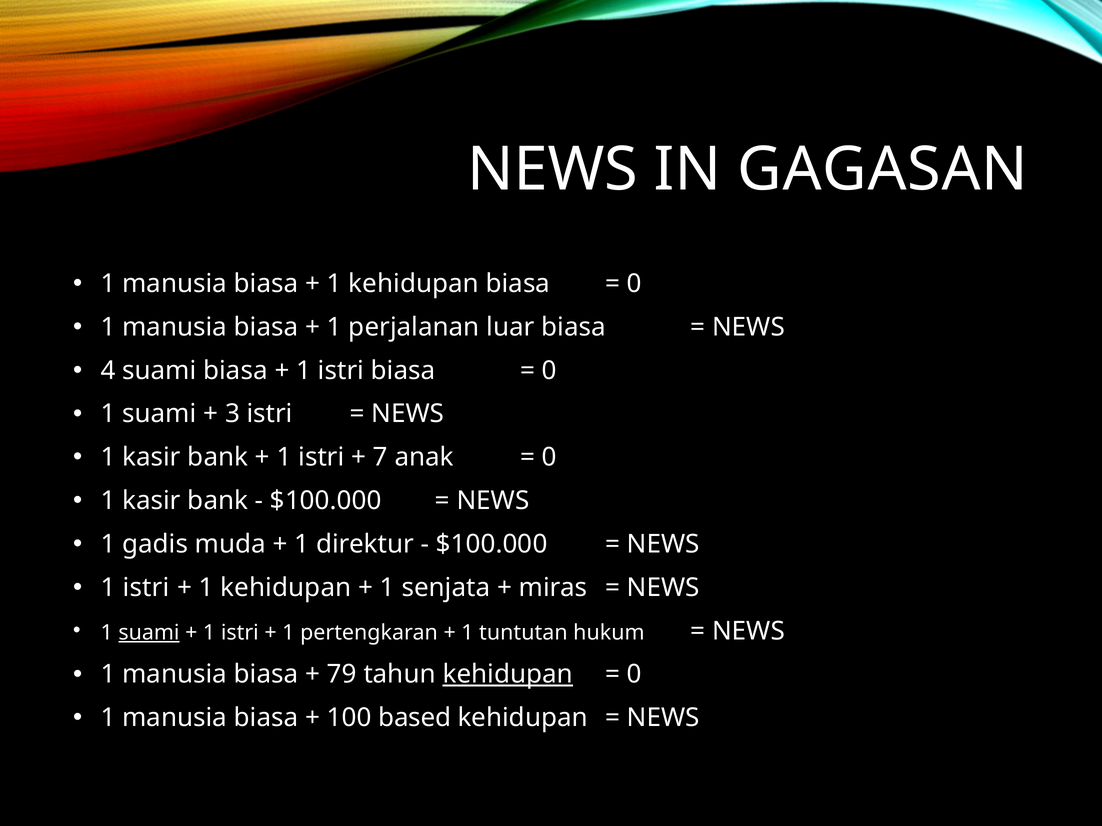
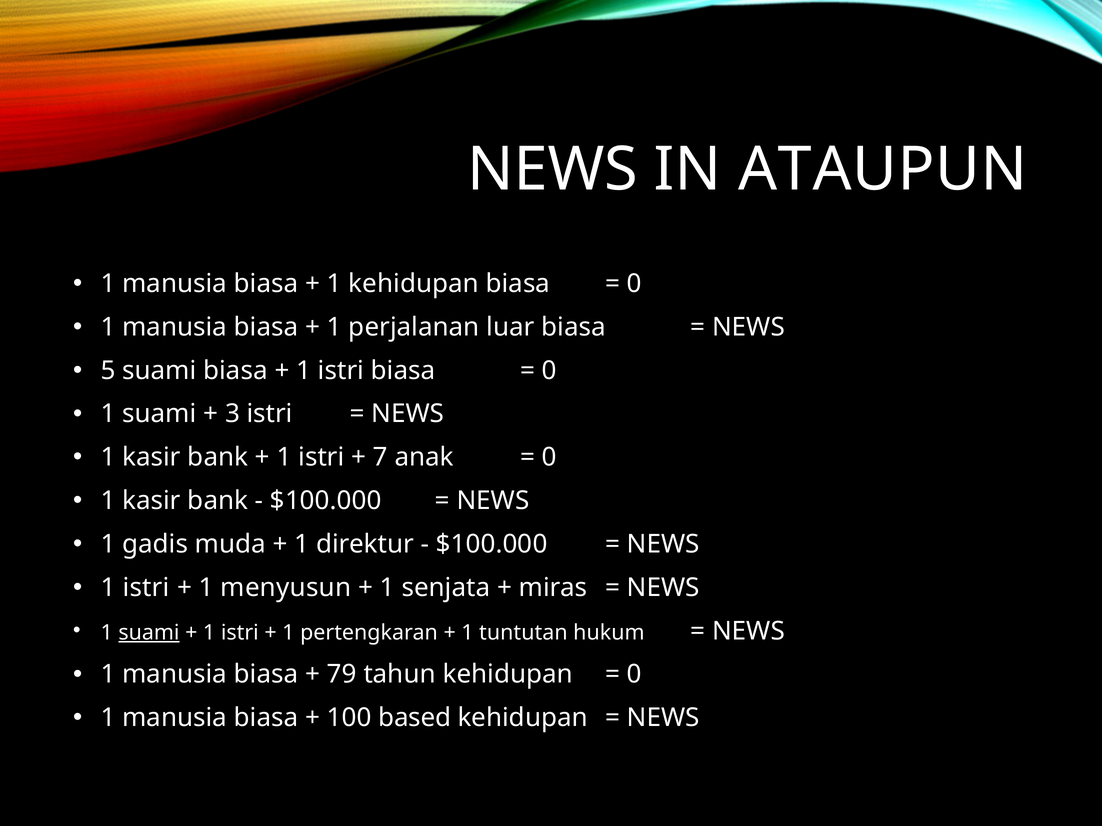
GAGASAN: GAGASAN -> ATAUPUN (883, 170)
4: 4 -> 5 (108, 371)
kehidupan: kehidupan -> menyusun (286, 588)
kehidupan underline: present -> none (508, 675)
